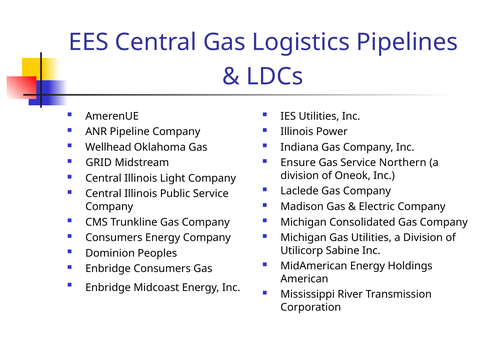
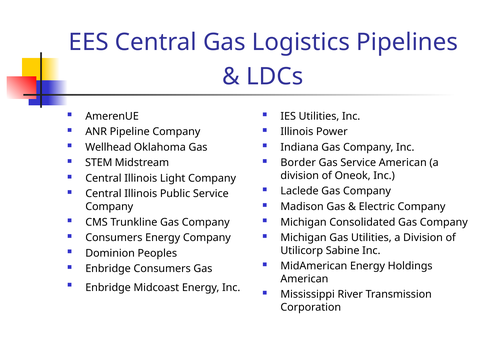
GRID: GRID -> STEM (99, 163)
Ensure: Ensure -> Border (298, 163)
Service Northern: Northern -> American (403, 163)
